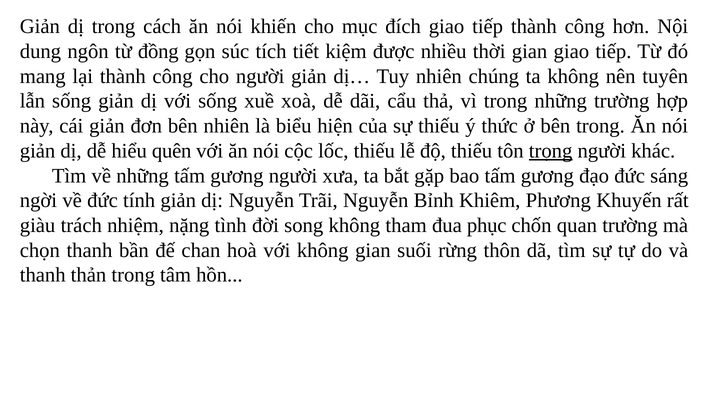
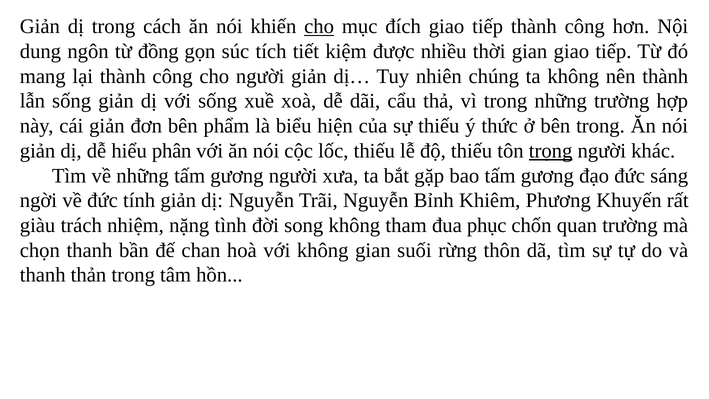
cho underline: none -> present (319, 27)
nên tuyên: tuyên -> thành (665, 76)
bên nhiên: nhiên -> phẩm (227, 126)
quên: quên -> phân (172, 151)
